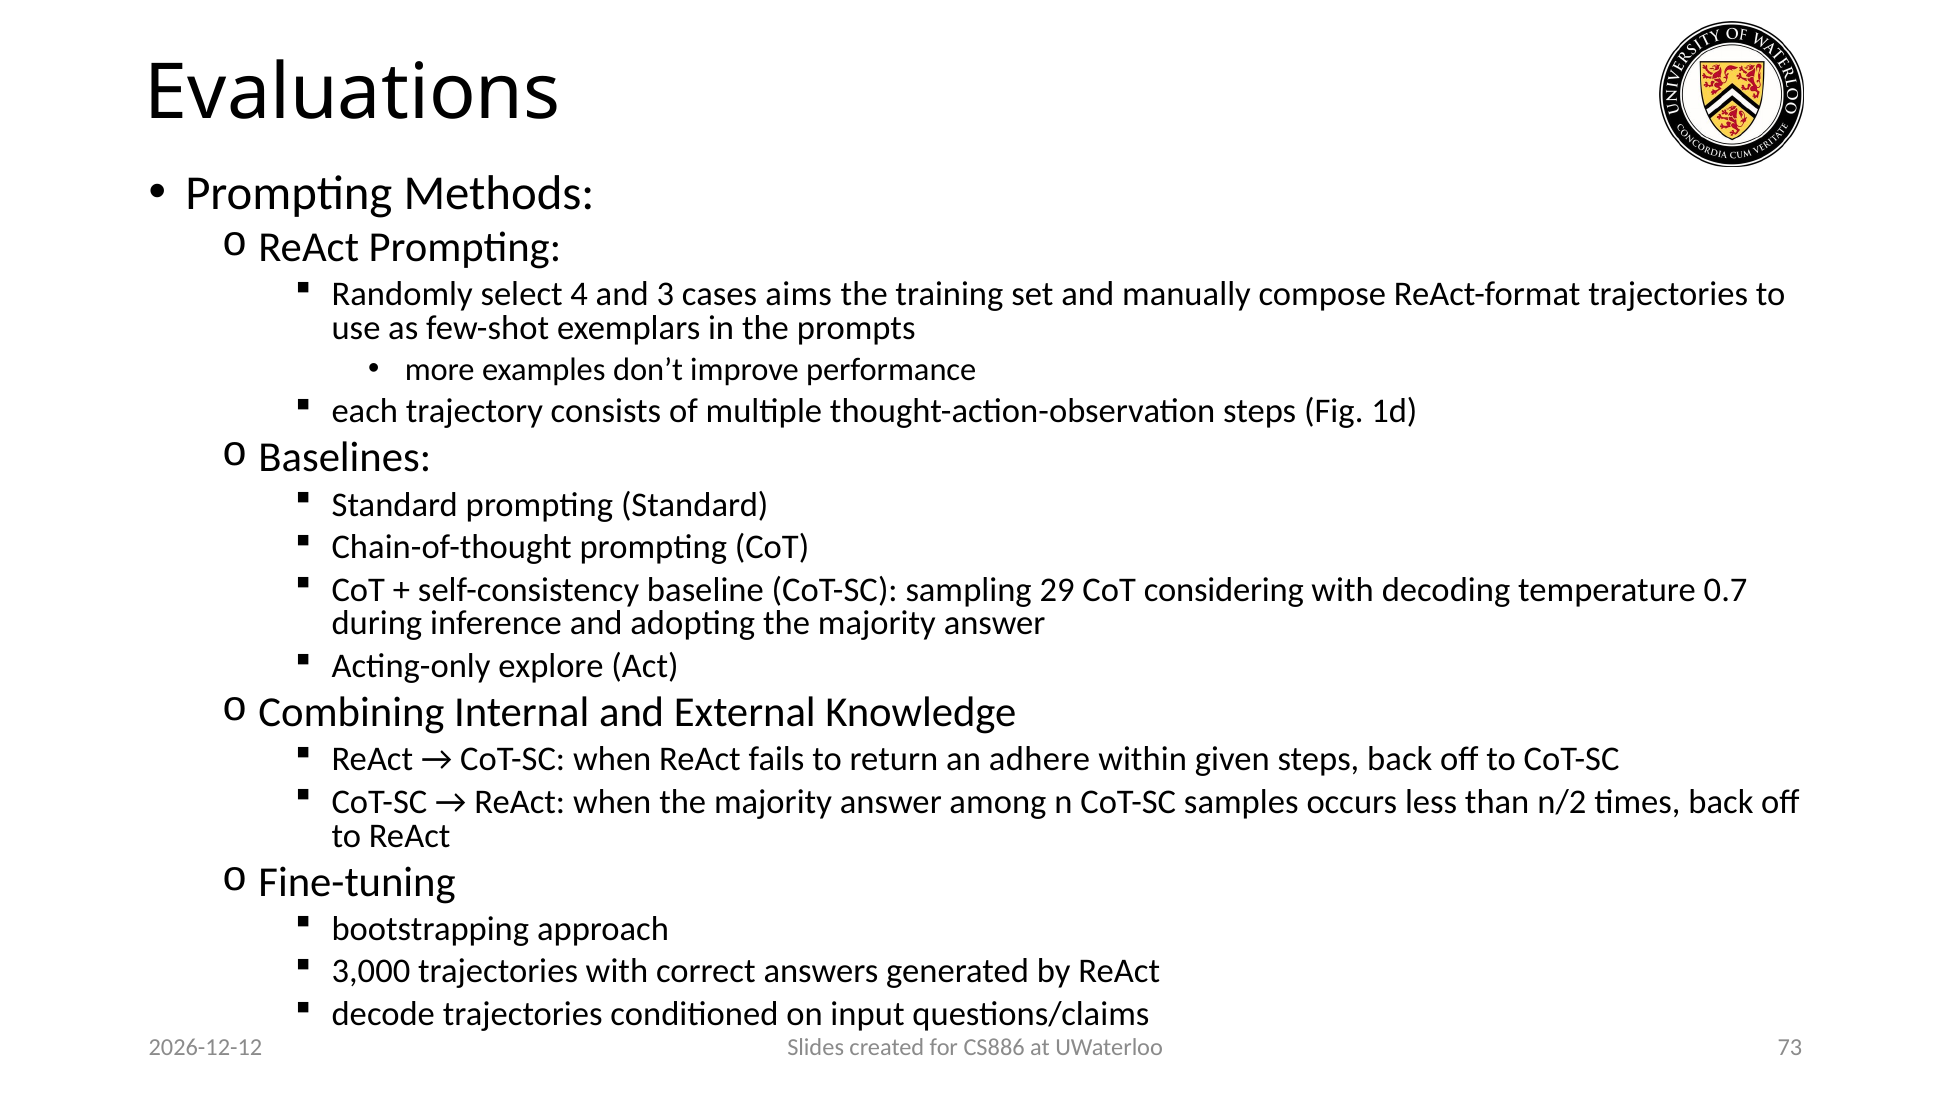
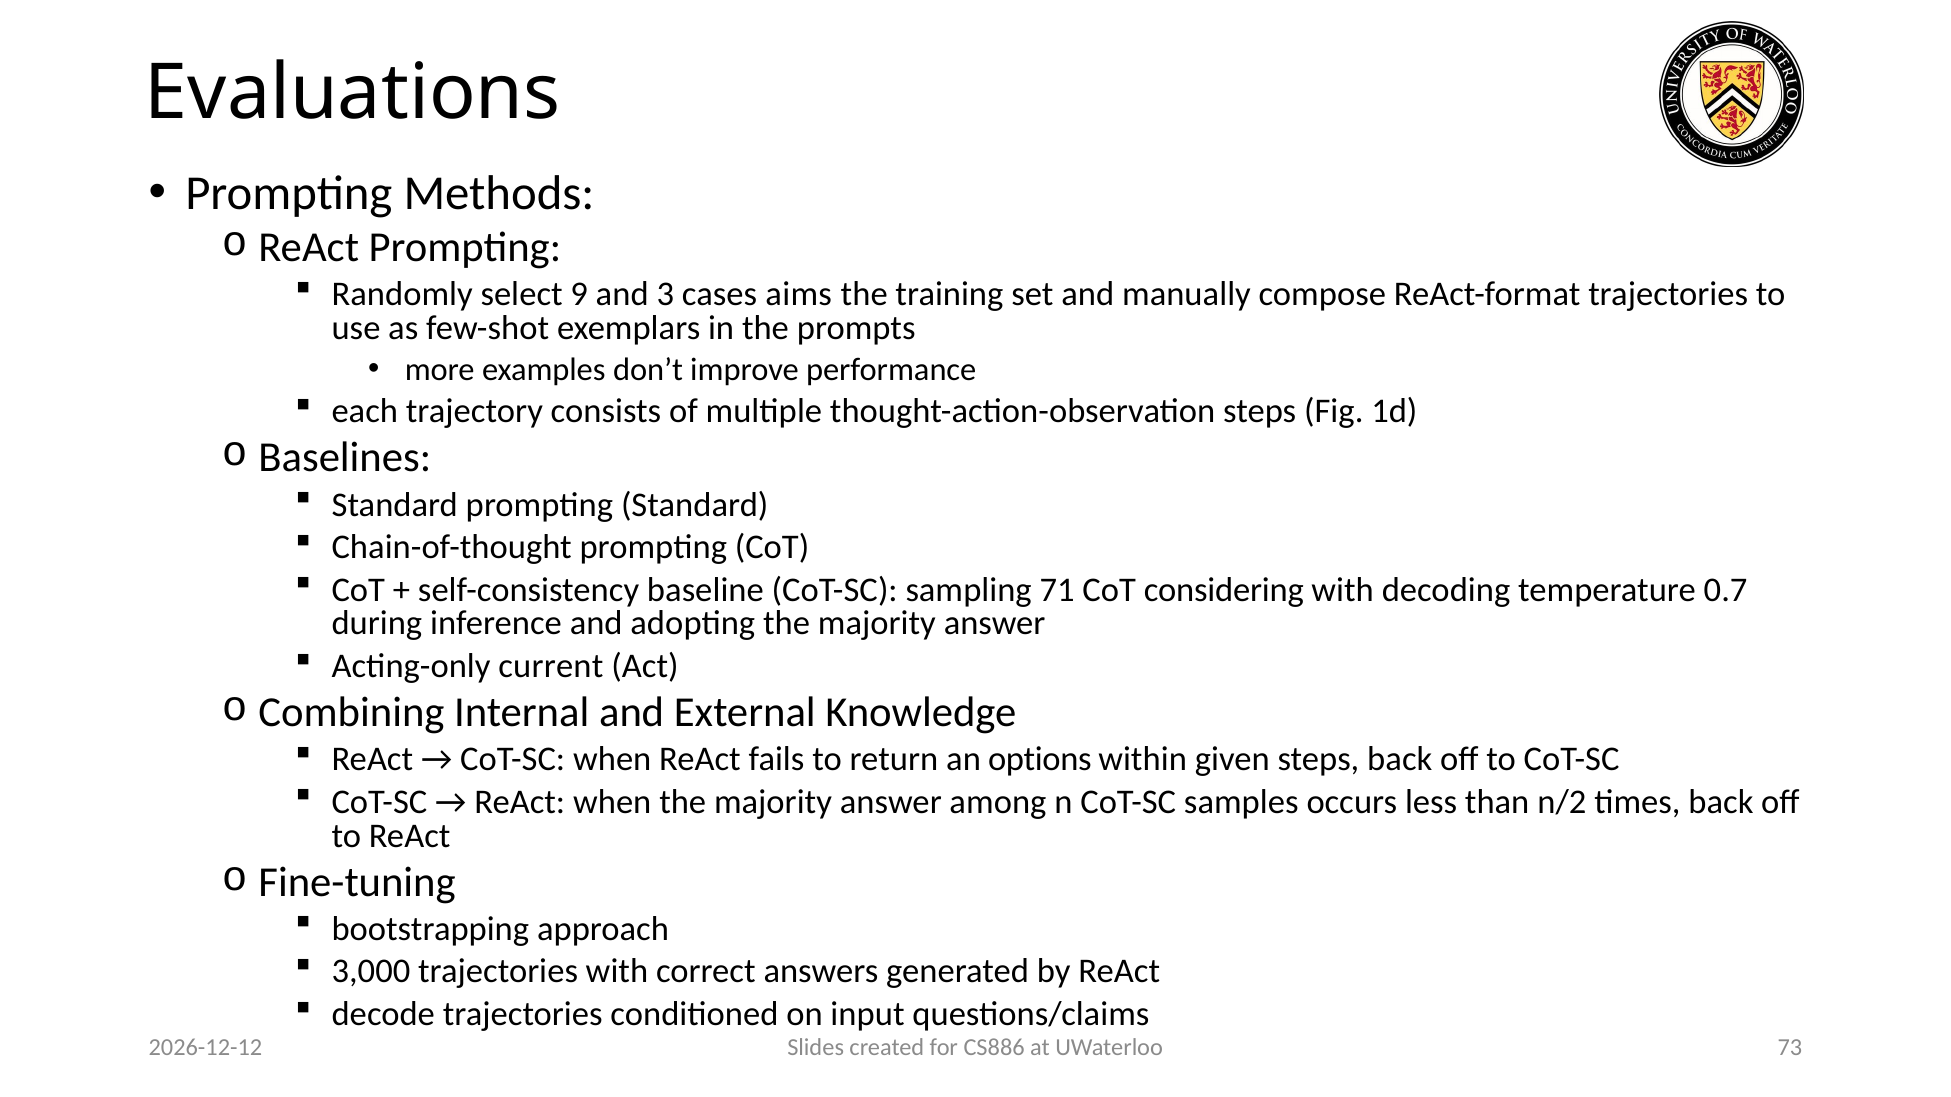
4: 4 -> 9 (579, 295)
29: 29 -> 71 (1057, 590)
explore: explore -> current (551, 666)
adhere: adhere -> options (1040, 760)
